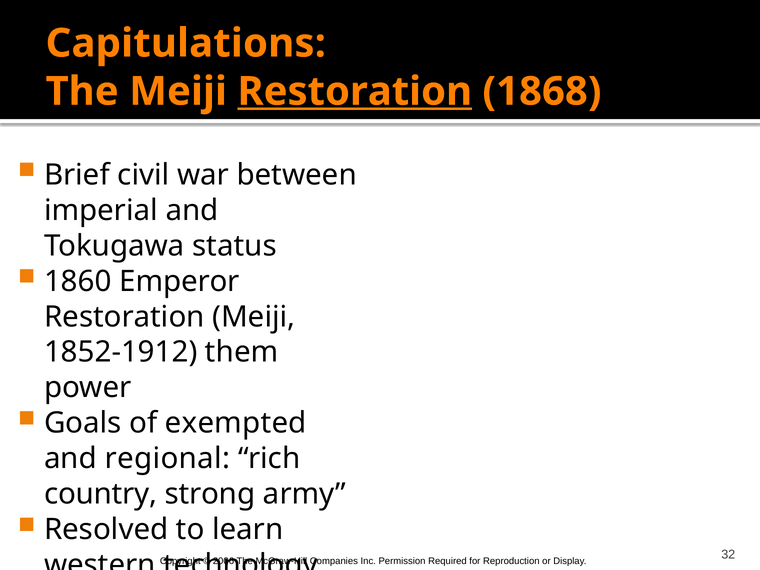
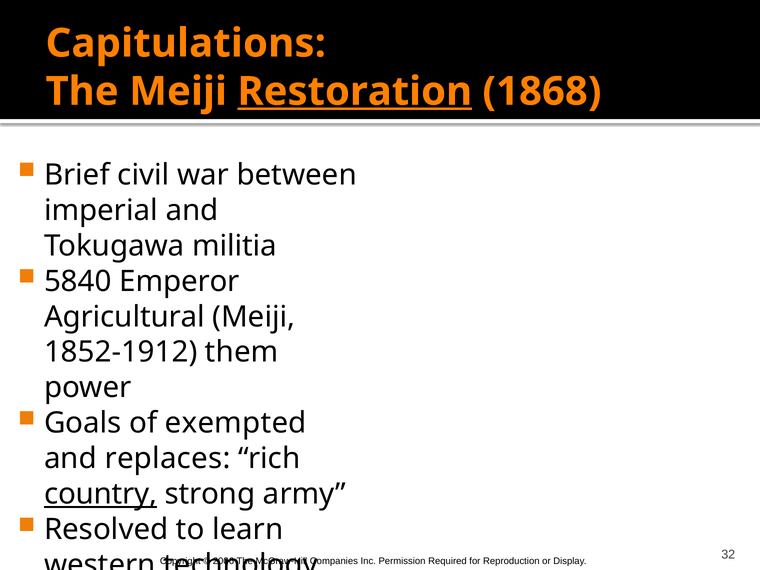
status: status -> militia (235, 246)
1860: 1860 -> 5840 (78, 281)
Restoration: Restoration -> Agricultural (124, 317)
regional: regional -> replaces (168, 459)
country underline: none -> present (101, 494)
